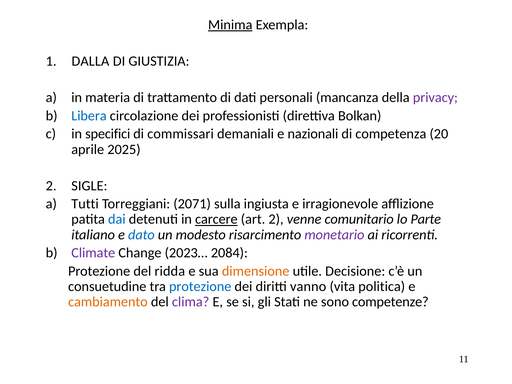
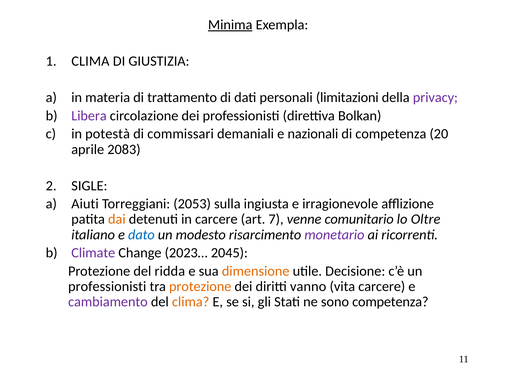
DALLA: DALLA -> CLIMA (90, 61)
mancanza: mancanza -> limitazioni (347, 98)
Libera colour: blue -> purple (89, 116)
specifici: specifici -> potestà (108, 134)
2025: 2025 -> 2083 (124, 149)
Tutti: Tutti -> Aiuti (85, 204)
2071: 2071 -> 2053 (192, 204)
dai colour: blue -> orange (117, 219)
carcere underline: present -> none (216, 219)
art 2: 2 -> 7 (276, 219)
Parte: Parte -> Oltre (426, 219)
2084: 2084 -> 2045 (229, 253)
consuetudine: consuetudine -> professionisti (107, 286)
protezione colour: blue -> orange (200, 286)
vita politica: politica -> carcere (382, 286)
cambiamento colour: orange -> purple (108, 302)
clima colour: purple -> orange (191, 302)
sono competenze: competenze -> competenza (390, 302)
